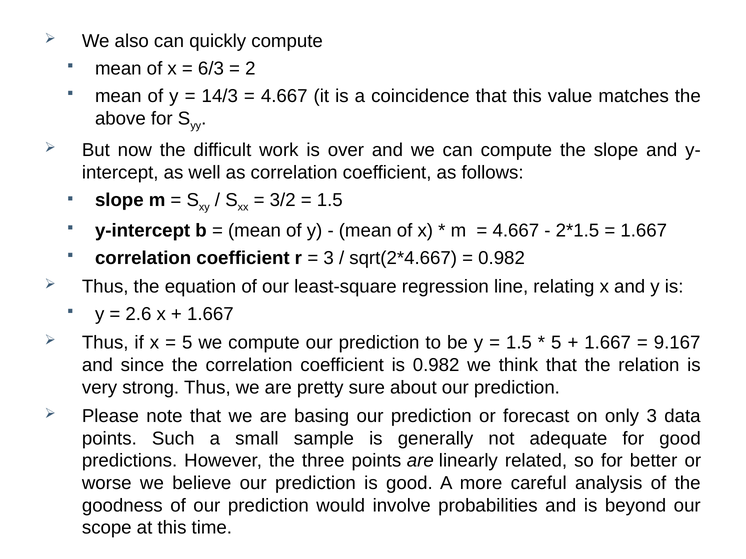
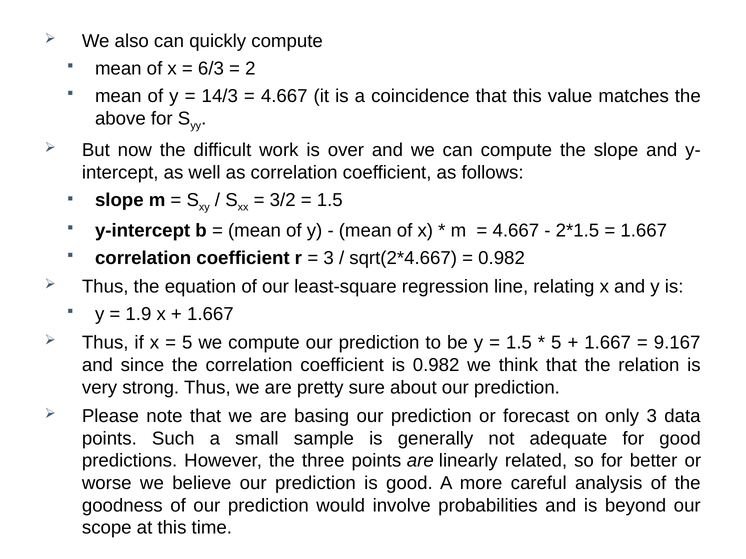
2.6: 2.6 -> 1.9 (138, 314)
